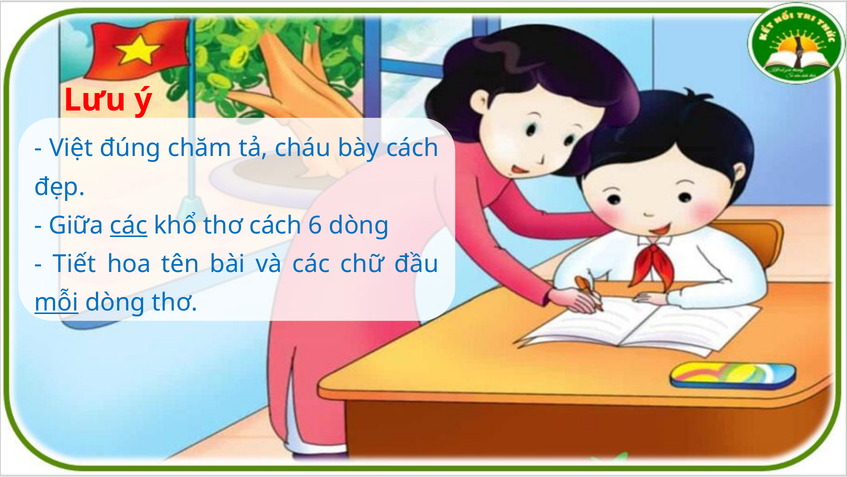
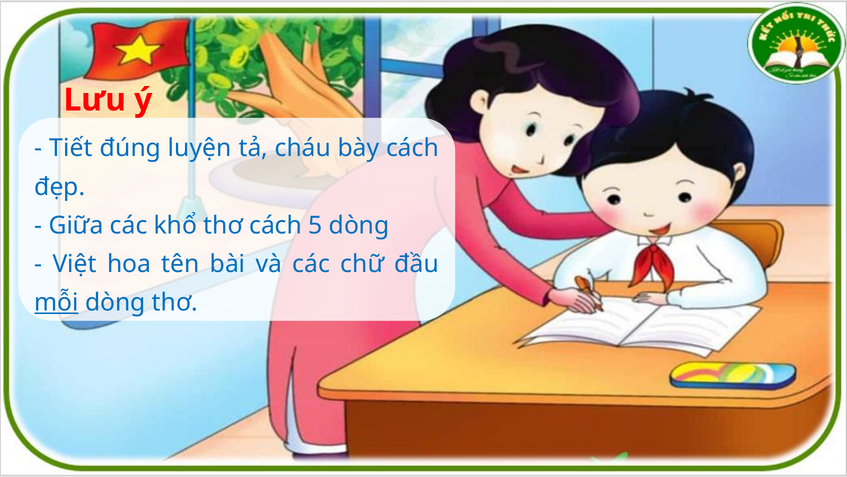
Việt: Việt -> Tiết (71, 148)
chăm: chăm -> luyện (200, 148)
các underline: present -> none (129, 225)
6: 6 -> 5 (315, 225)
Tiết: Tiết -> Việt (75, 264)
